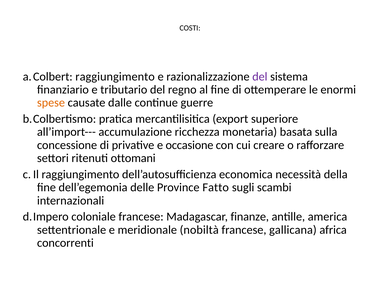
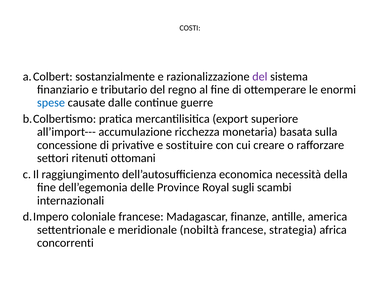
raggiungimento: raggiungimento -> sostanzialmente (115, 77)
spese colour: orange -> blue (51, 103)
occasione: occasione -> sostituire (189, 145)
Fatto: Fatto -> Royal (216, 187)
gallicana: gallicana -> strategia (293, 230)
